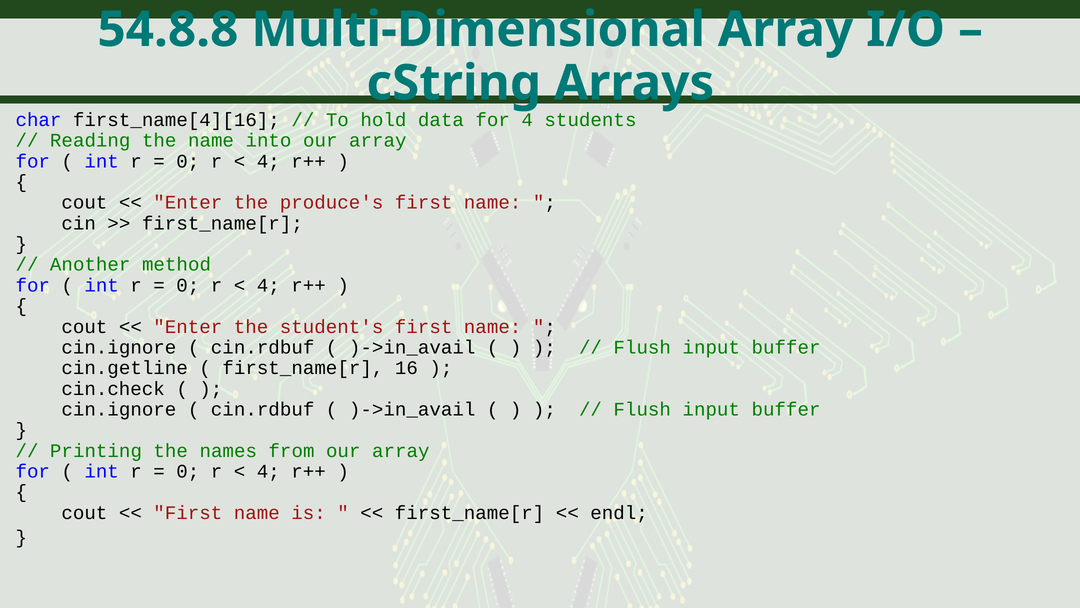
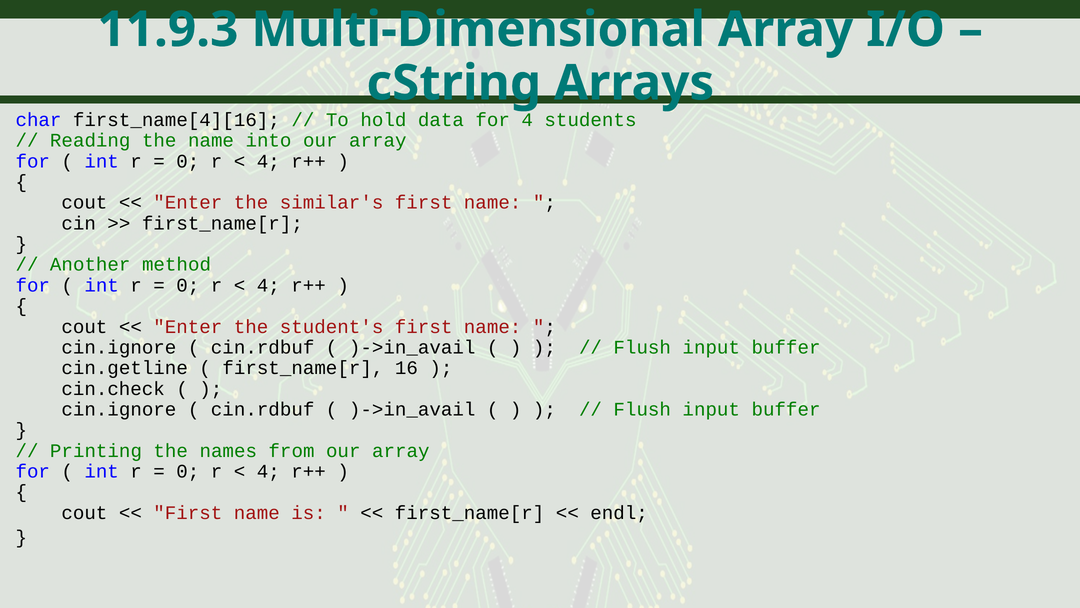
54.8.8: 54.8.8 -> 11.9.3 (168, 30)
produce's: produce's -> similar's (332, 202)
